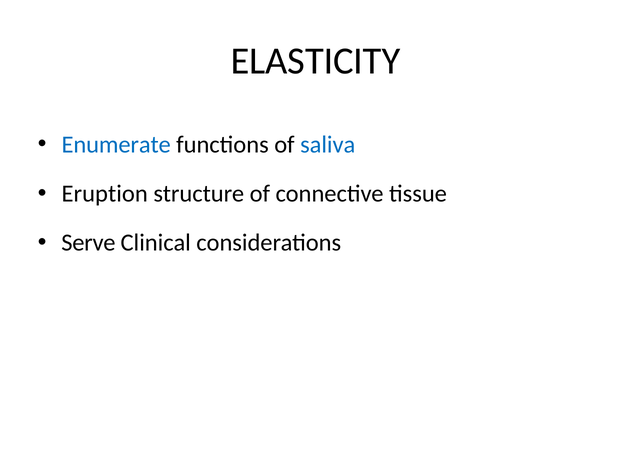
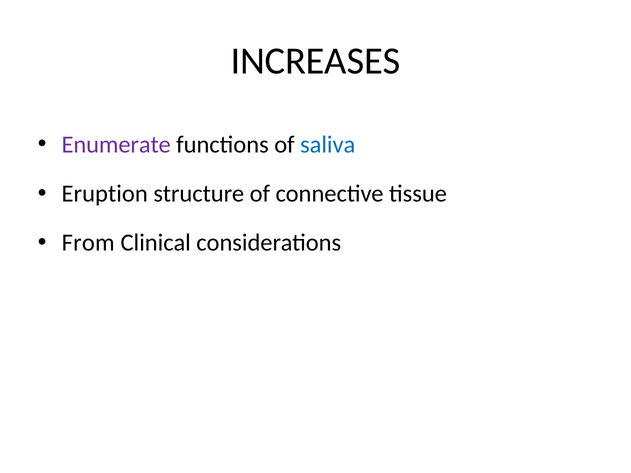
ELASTICITY: ELASTICITY -> INCREASES (316, 61)
Enumerate colour: blue -> purple (116, 145)
Serve: Serve -> From (88, 243)
